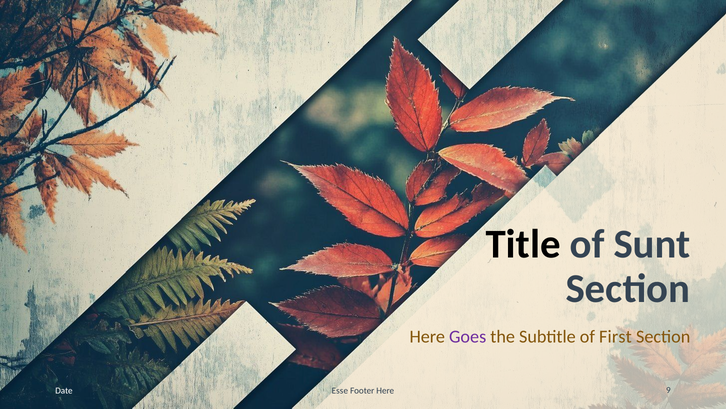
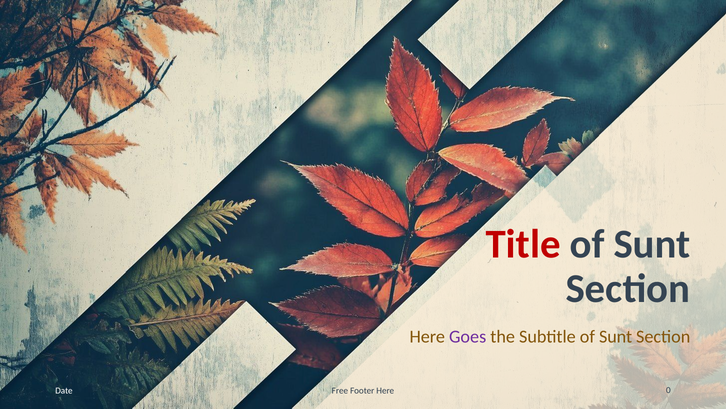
Title colour: black -> red (523, 244)
Subtitle of First: First -> Sunt (616, 336)
Esse: Esse -> Free (340, 390)
9: 9 -> 0 (668, 390)
